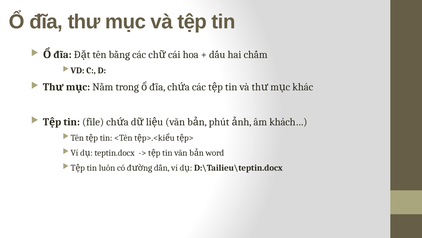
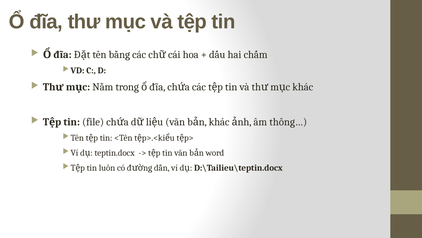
phút: phút -> khác (219, 122)
khách…: khách… -> thông… (288, 122)
